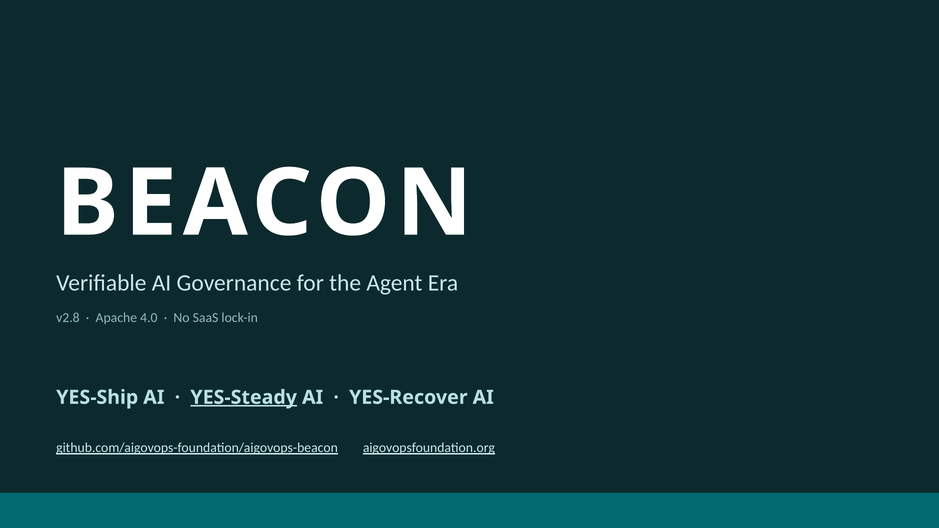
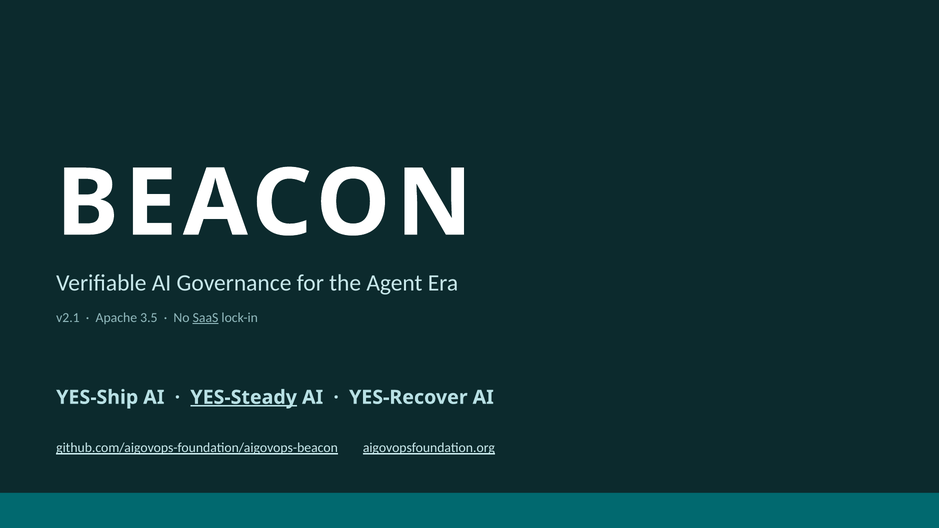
v2.8: v2.8 -> v2.1 (68, 318)
4.0: 4.0 -> 3.5 (149, 318)
SaaS underline: none -> present (206, 318)
